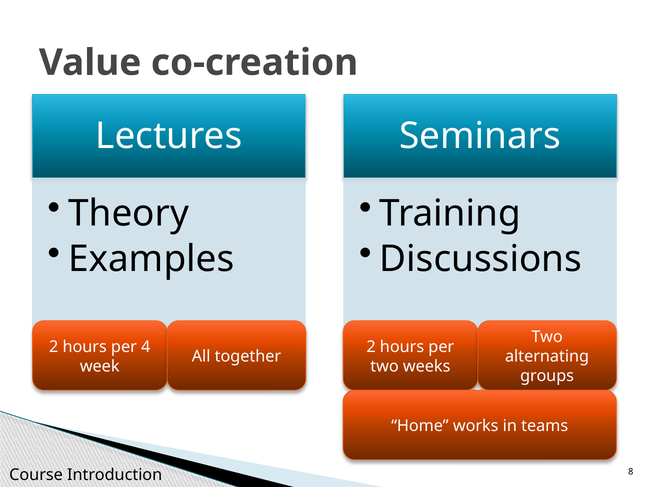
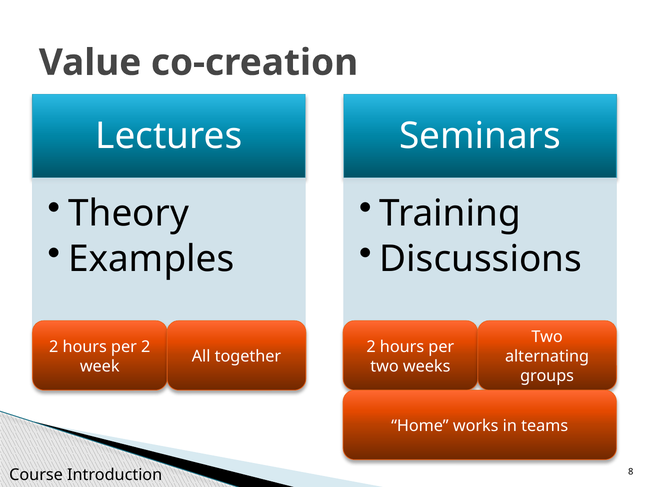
per 4: 4 -> 2 (146, 347)
